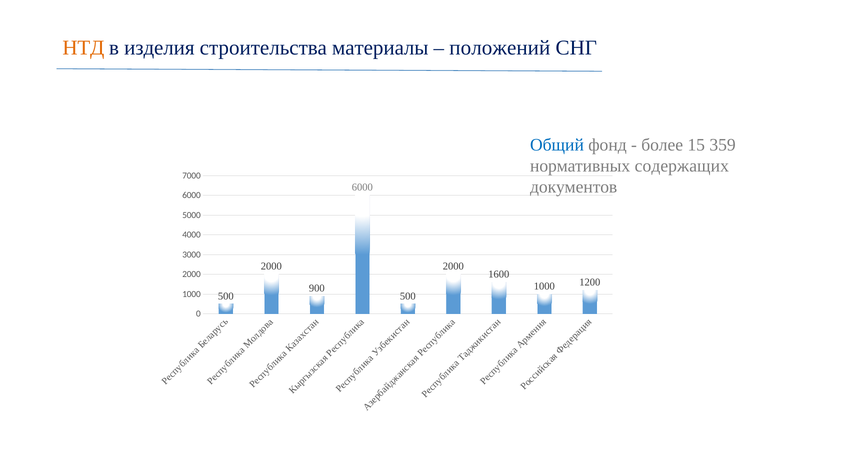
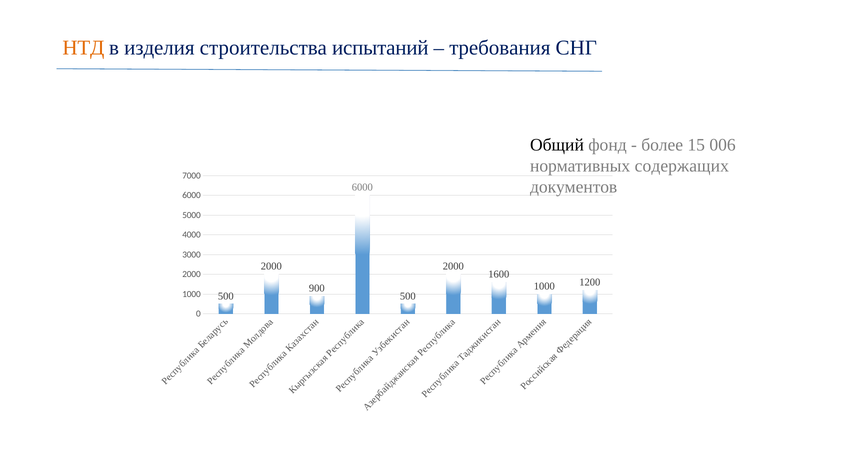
материалы: материалы -> испытаний (380, 48)
положений: положений -> требования (500, 48)
Общий colour: blue -> black (557, 145)
359: 359 -> 006 (723, 145)
